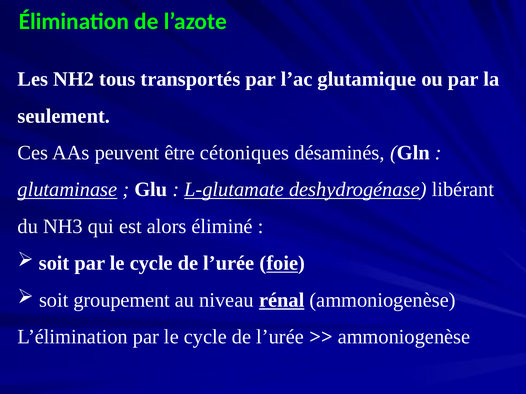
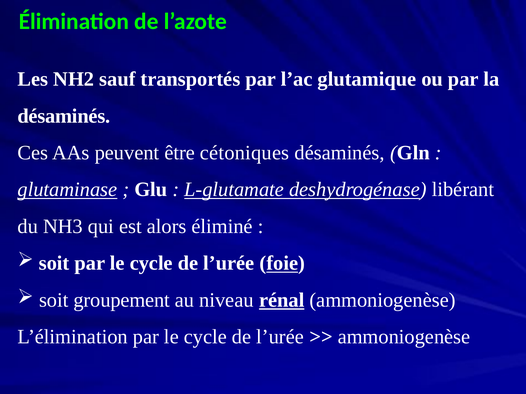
tous: tous -> sauf (117, 79)
seulement: seulement -> désaminés (64, 116)
